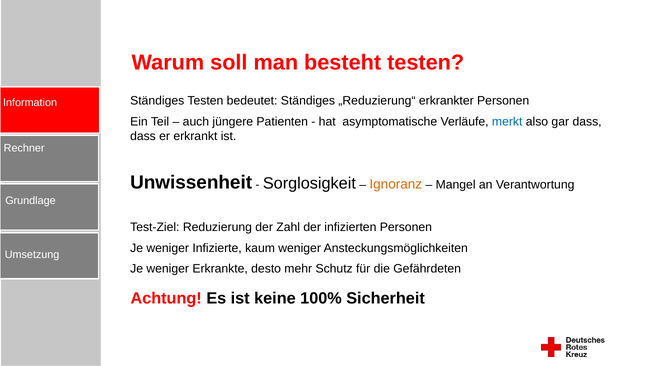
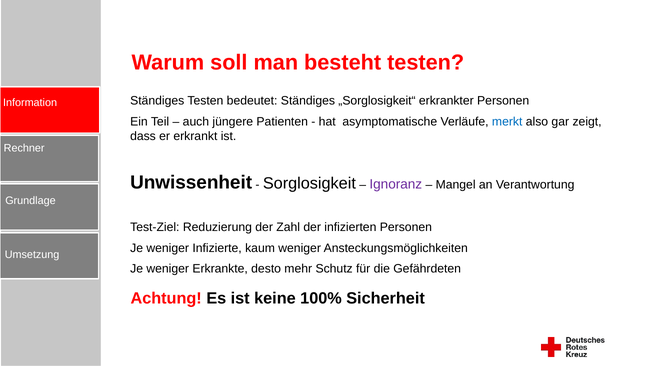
„Reduzierung“: „Reduzierung“ -> „Sorglosigkeit“ (377, 101)
gar dass: dass -> zeigt (587, 122)
Ignoranz colour: orange -> purple (396, 184)
